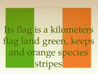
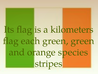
land: land -> each (30, 41)
green keeps: keeps -> green (82, 41)
